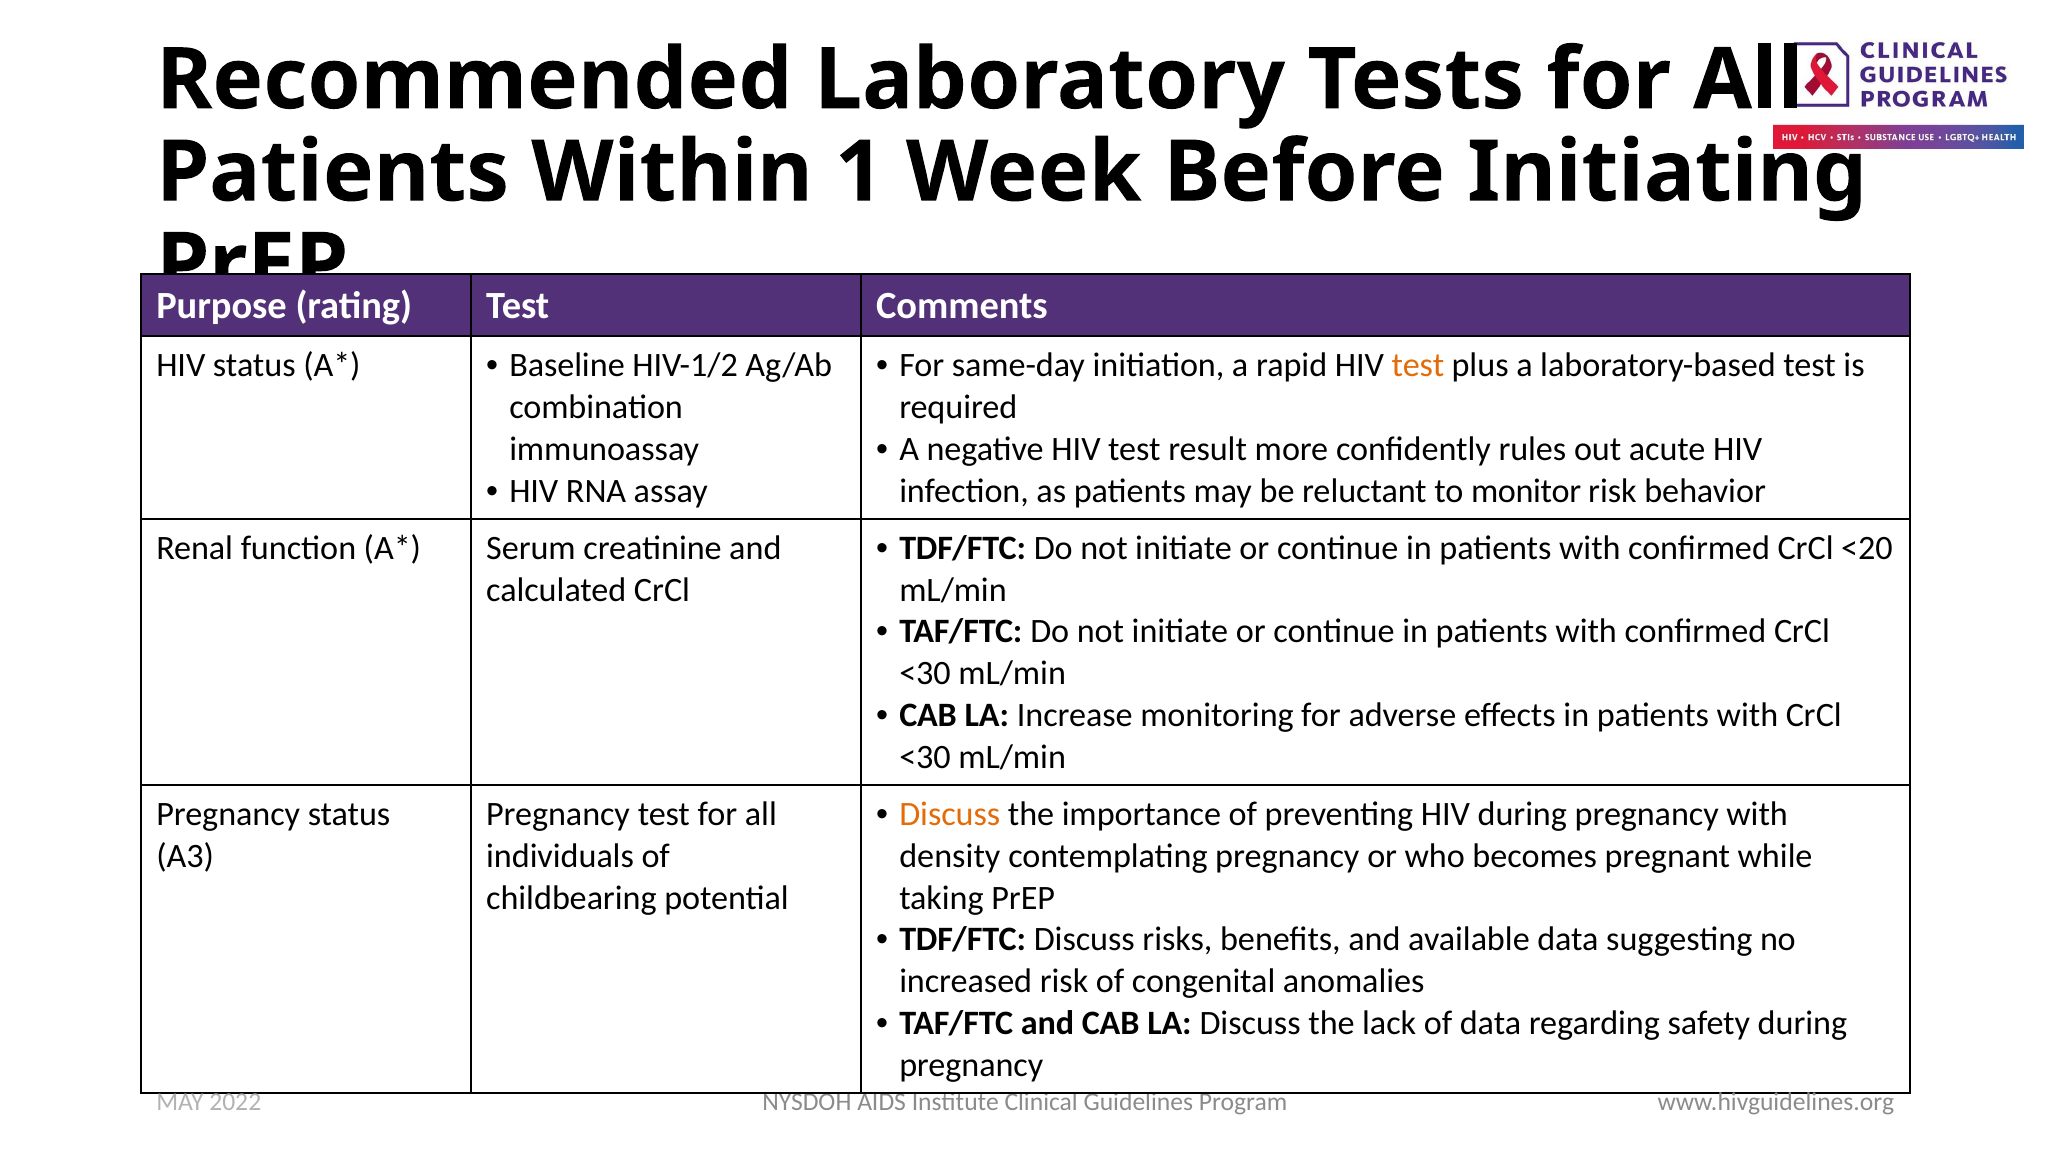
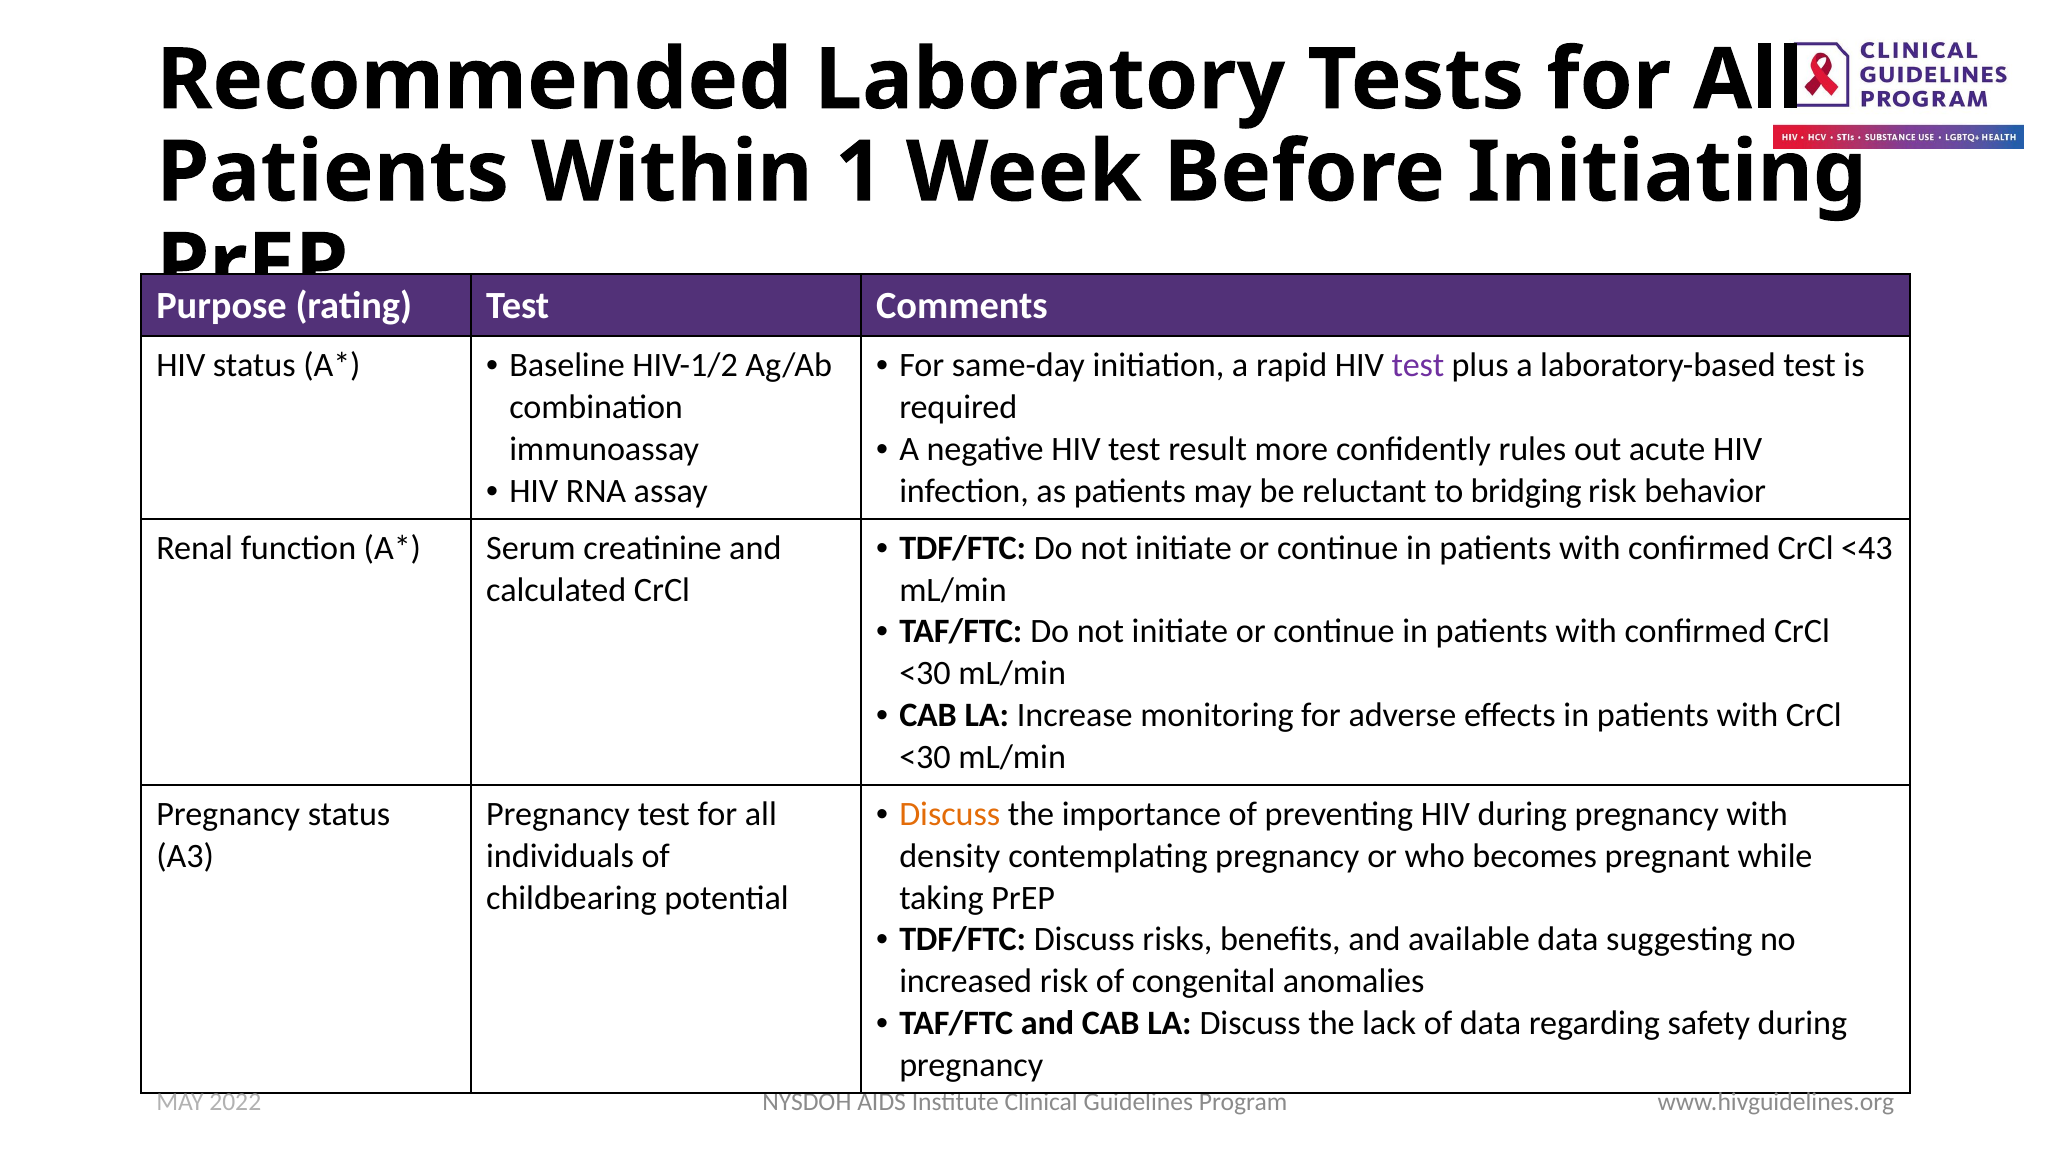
test colour: orange -> purple (1418, 365)
monitor: monitor -> bridging (1526, 491)
<20: <20 -> <43 (1867, 548)
